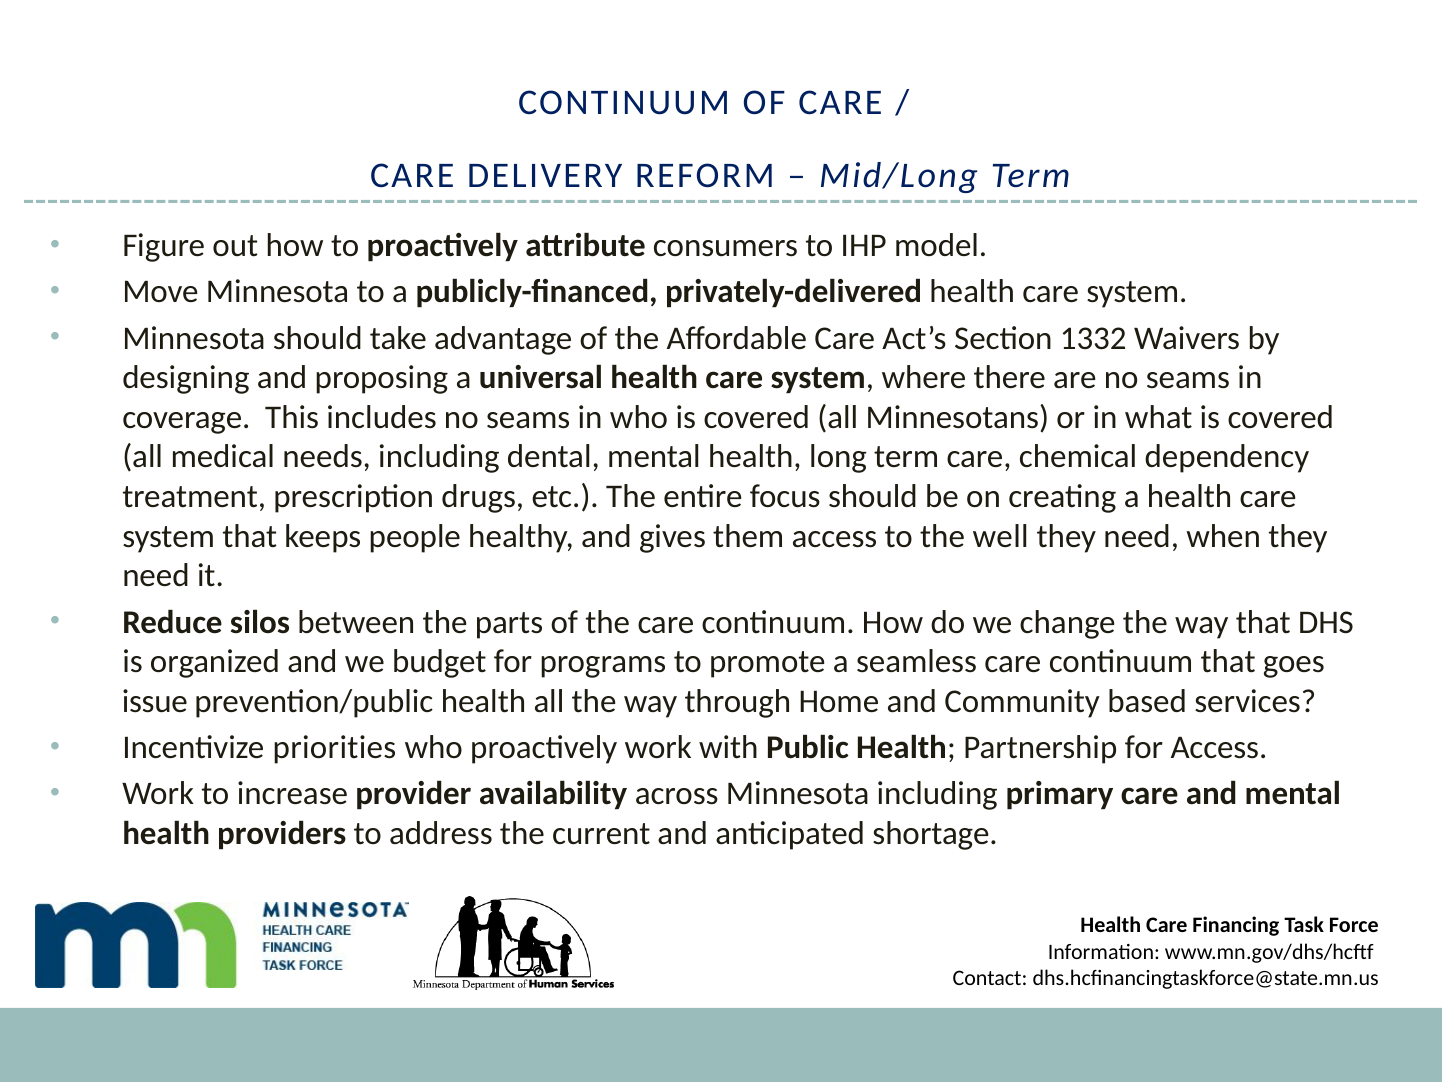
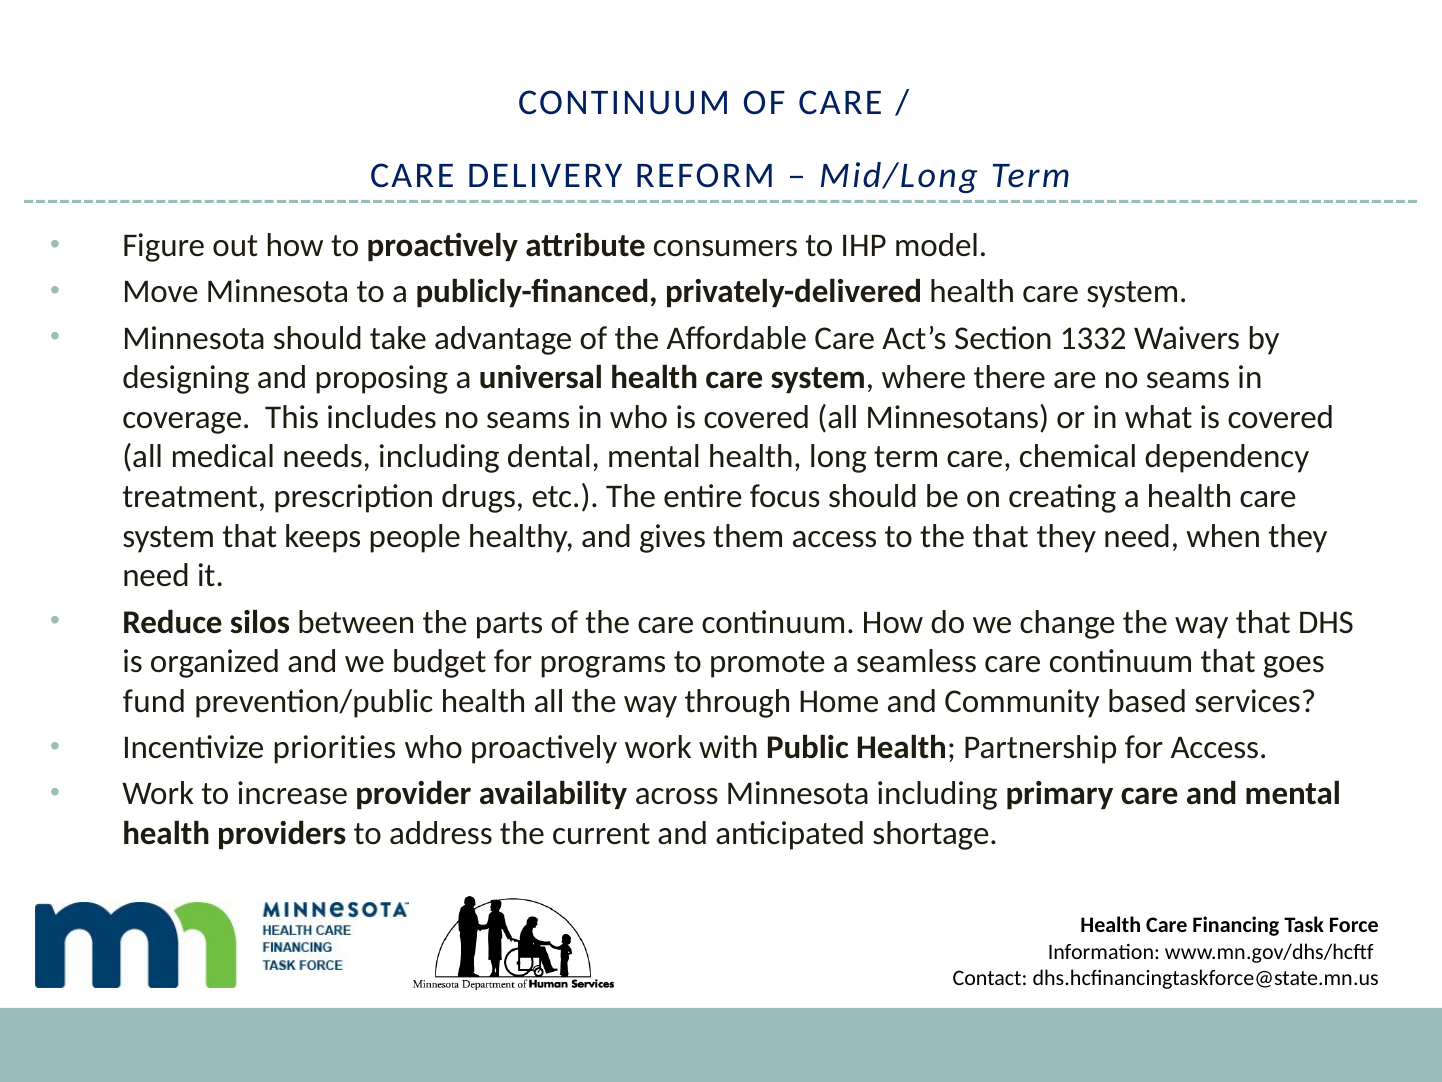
the well: well -> that (1001, 536)
issue: issue -> fund (154, 701)
